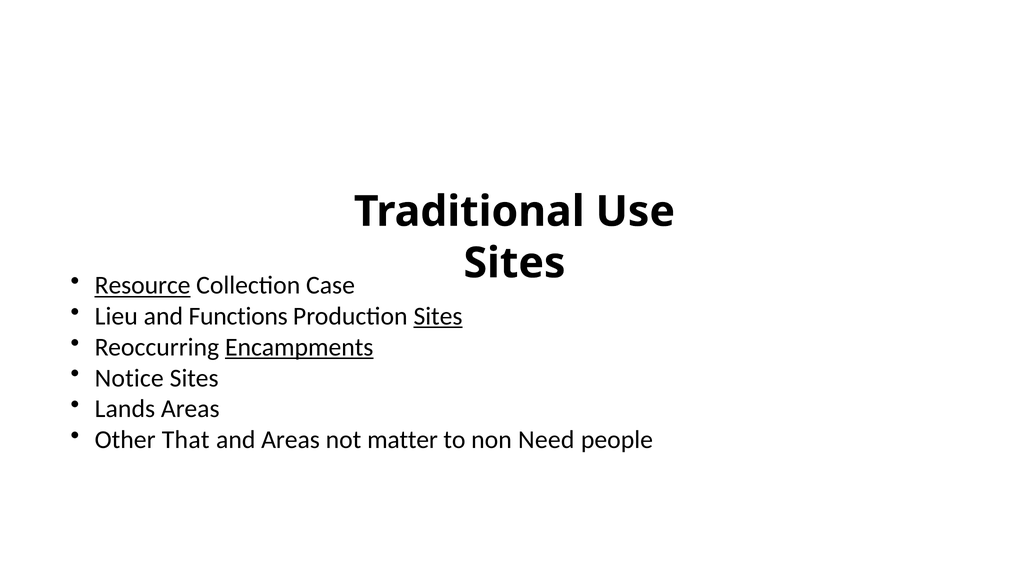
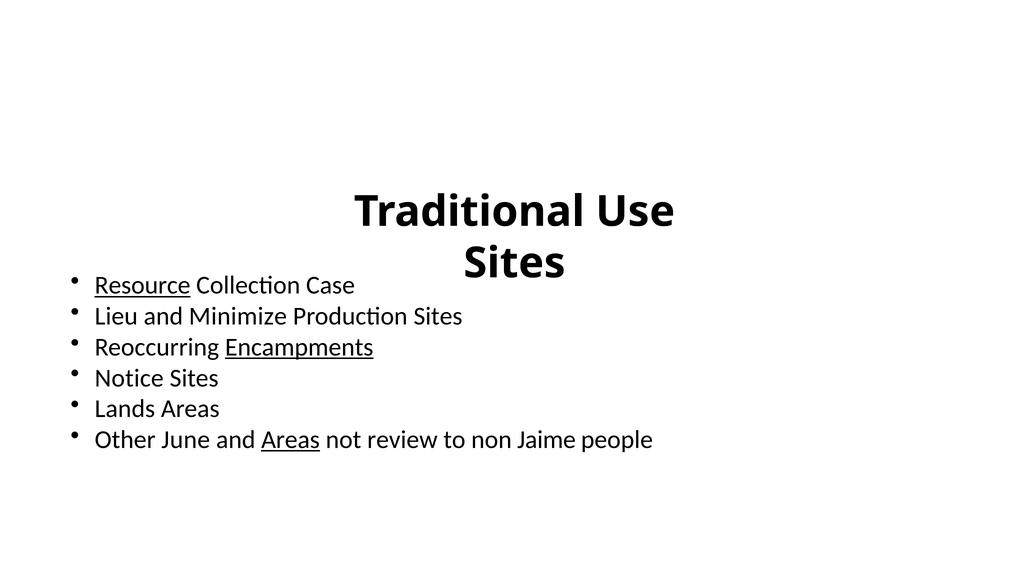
Functions: Functions -> Minimize (238, 316)
Sites underline: present -> none (438, 316)
That: That -> June (186, 440)
Areas underline: none -> present (291, 440)
matter: matter -> review (402, 440)
Need: Need -> Jaime (547, 440)
